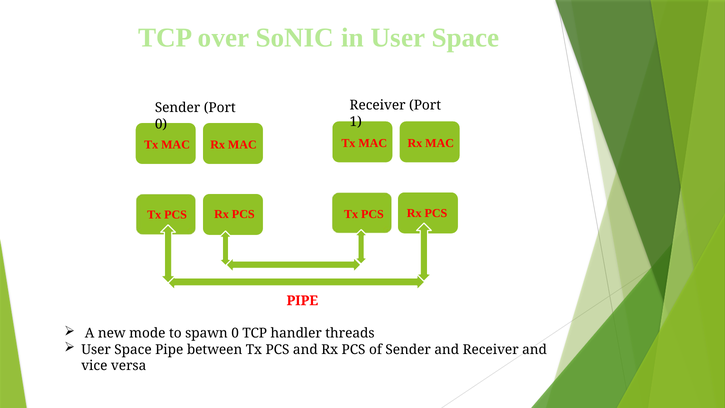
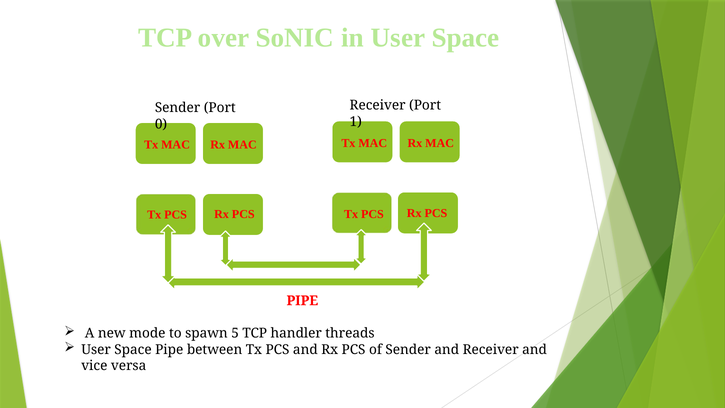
spawn 0: 0 -> 5 (235, 333)
